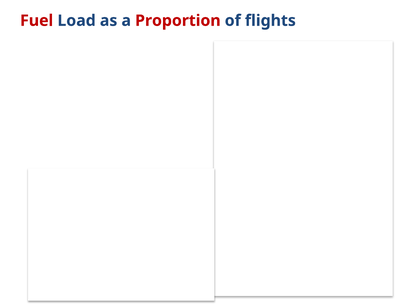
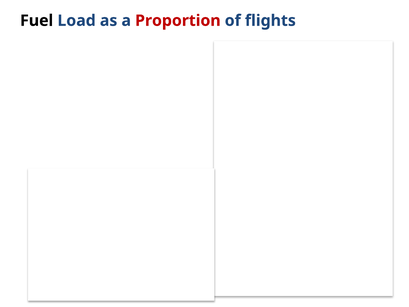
Fuel colour: red -> black (37, 21)
